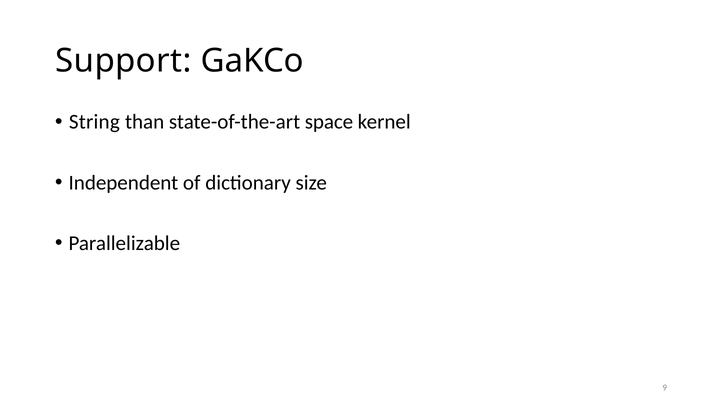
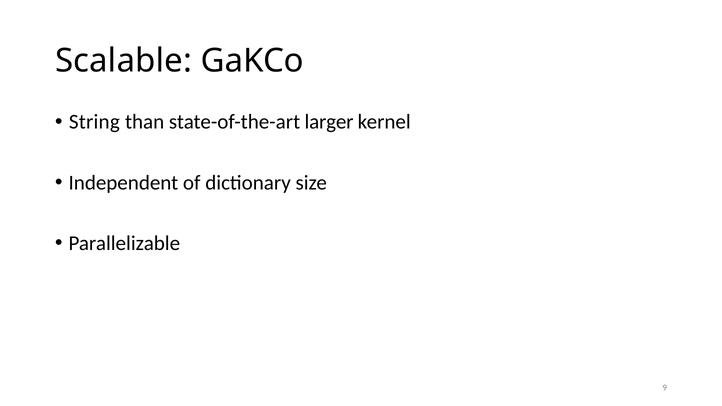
Support: Support -> Scalable (123, 61)
space: space -> larger (329, 122)
